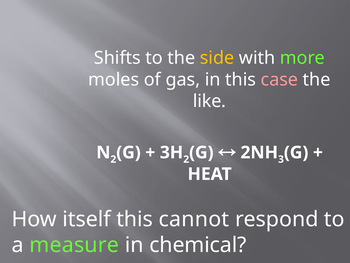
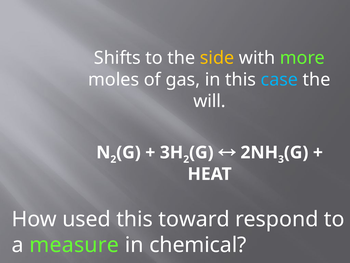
case colour: pink -> light blue (279, 79)
like: like -> will (209, 101)
itself: itself -> used (87, 219)
cannot: cannot -> toward (194, 219)
